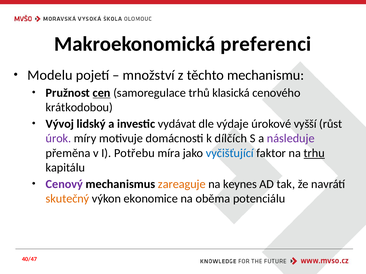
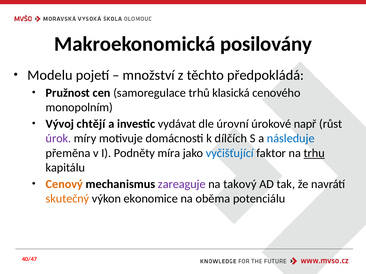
preferenci: preferenci -> posilovány (266, 44)
mechanismu: mechanismu -> předpokládá (266, 75)
cen underline: present -> none (102, 93)
krátkodobou: krátkodobou -> monopolním (79, 108)
lidský: lidský -> chtějí (91, 124)
výdaje: výdaje -> úrovní (233, 124)
vyšší: vyšší -> např (305, 124)
následuje colour: purple -> blue (291, 139)
Potřebu: Potřebu -> Podněty (134, 153)
Cenový colour: purple -> orange (64, 184)
zareaguje colour: orange -> purple (182, 184)
keynes: keynes -> takový (240, 184)
